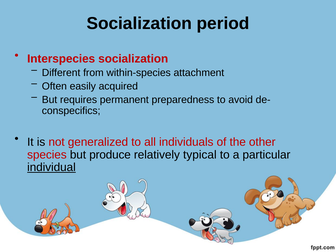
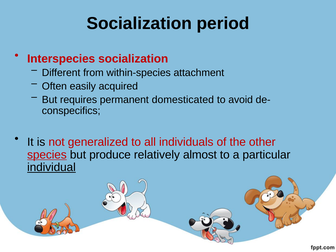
preparedness: preparedness -> domesticated (183, 100)
species underline: none -> present (47, 155)
typical: typical -> almost (200, 155)
